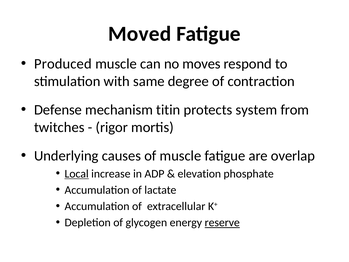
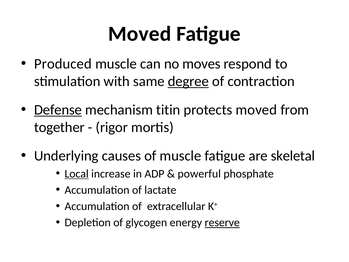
degree underline: none -> present (188, 81)
Defense underline: none -> present (58, 110)
protects system: system -> moved (256, 110)
twitches: twitches -> together (59, 127)
overlap: overlap -> skeletal (293, 156)
elevation: elevation -> powerful (199, 174)
